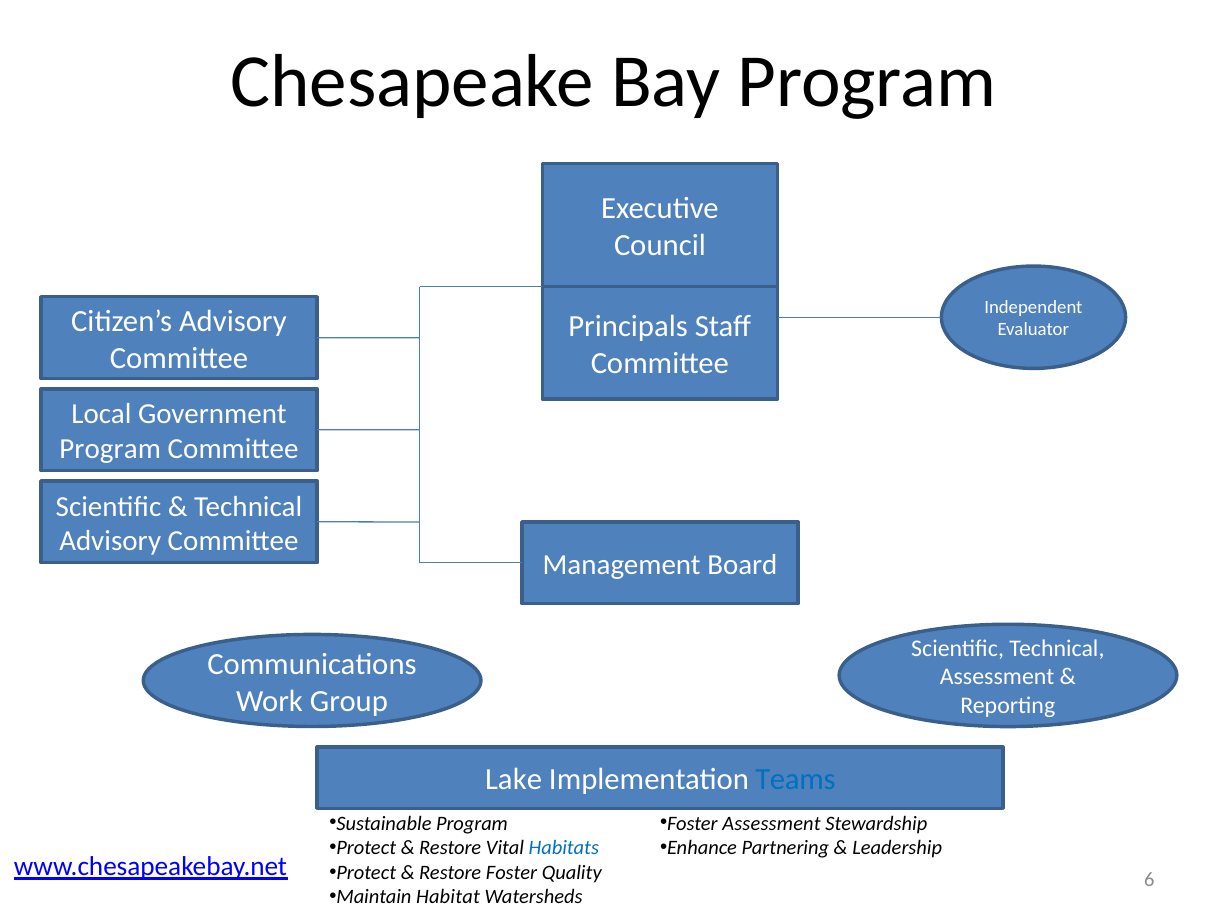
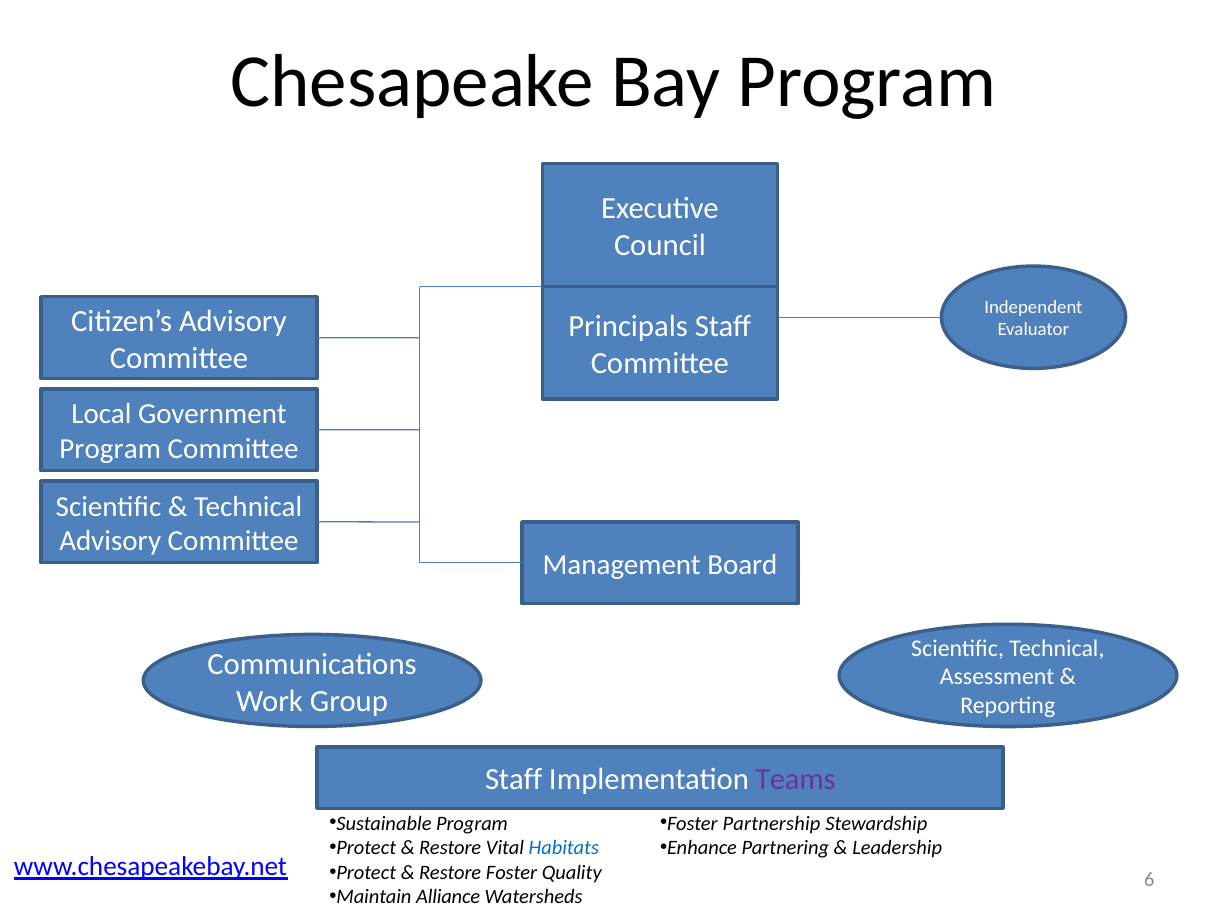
Lake: Lake -> Staff (514, 780)
Teams colour: blue -> purple (795, 780)
Foster Assessment: Assessment -> Partnership (772, 823)
Habitat: Habitat -> Alliance (448, 897)
